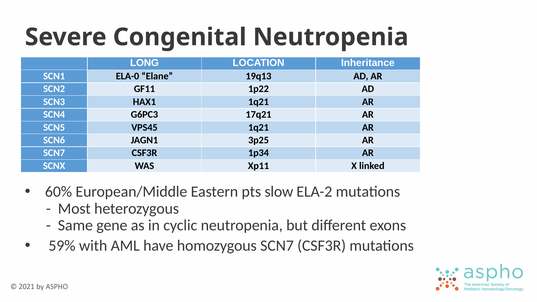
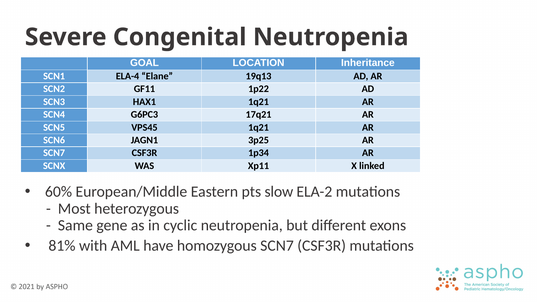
LONG: LONG -> GOAL (145, 63)
ELA-0: ELA-0 -> ELA-4 (128, 76)
59%: 59% -> 81% (62, 246)
